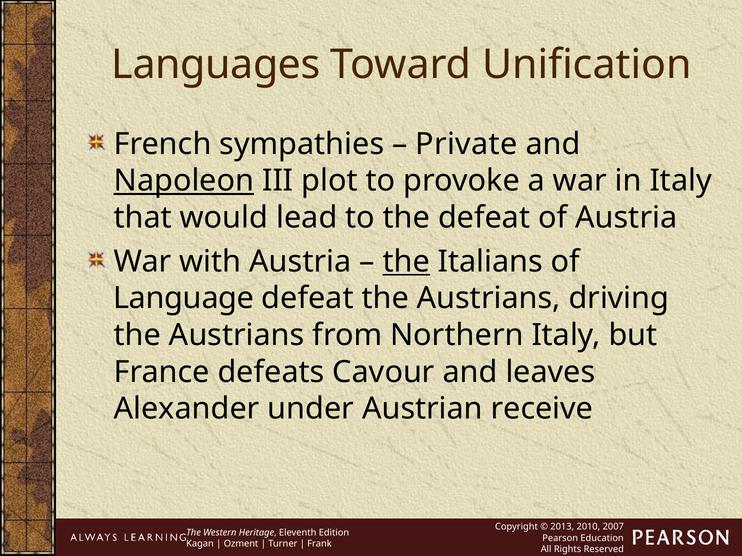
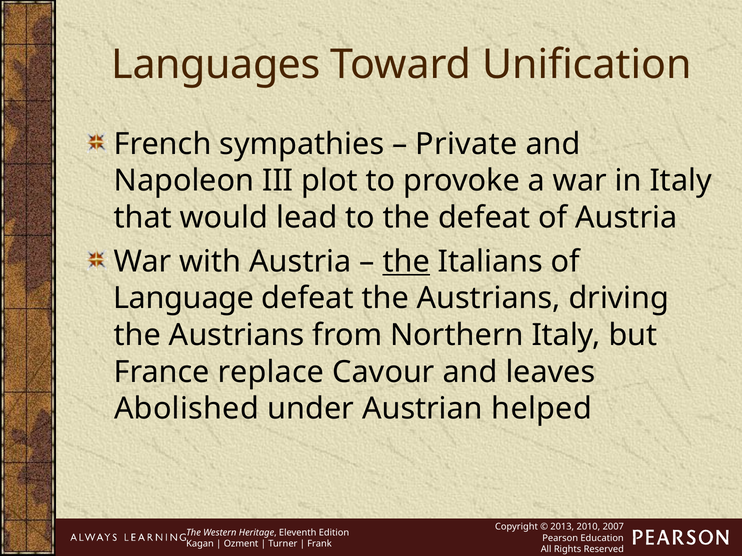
Napoleon underline: present -> none (184, 181)
defeats: defeats -> replace (271, 372)
Alexander: Alexander -> Abolished (186, 409)
receive: receive -> helped (542, 409)
